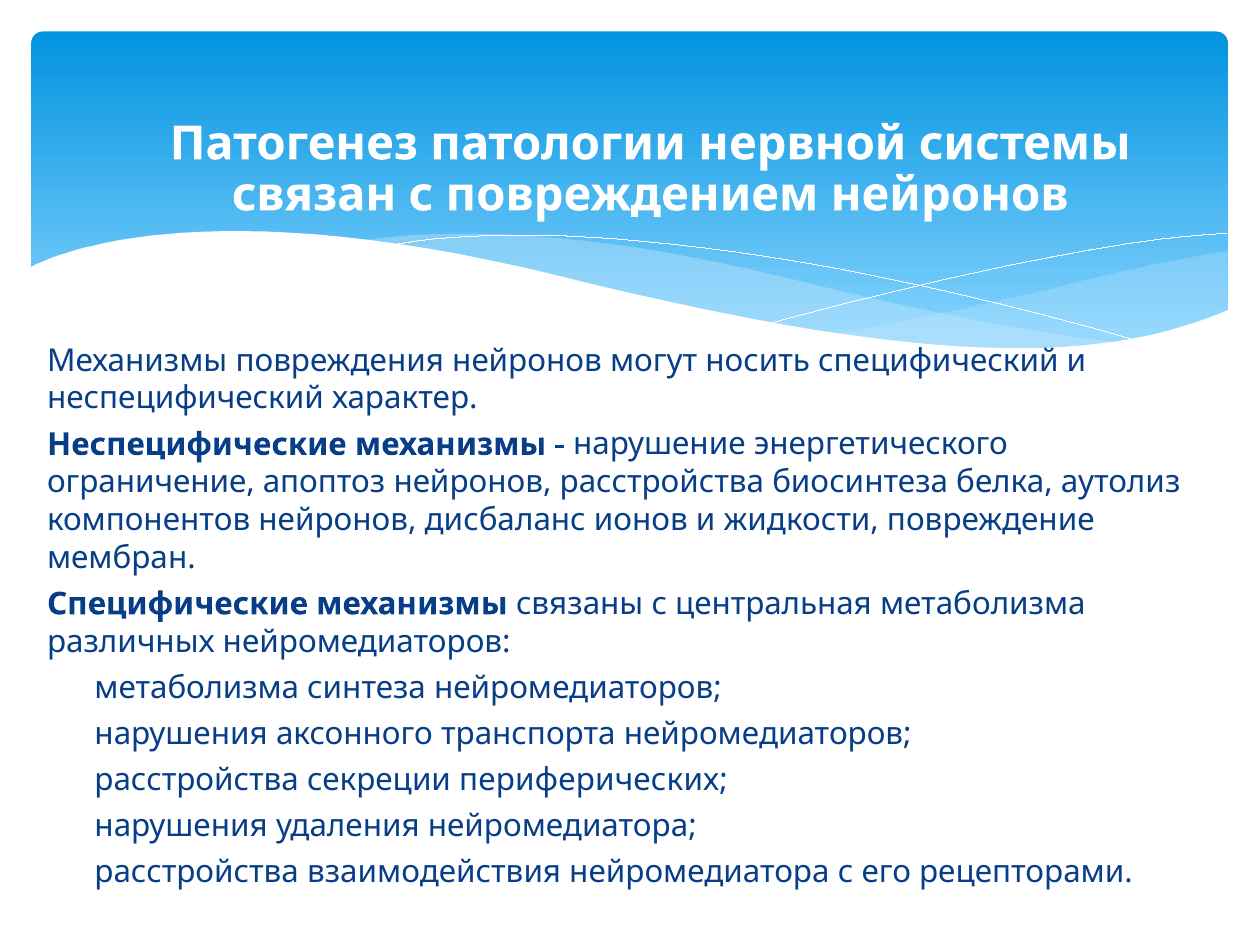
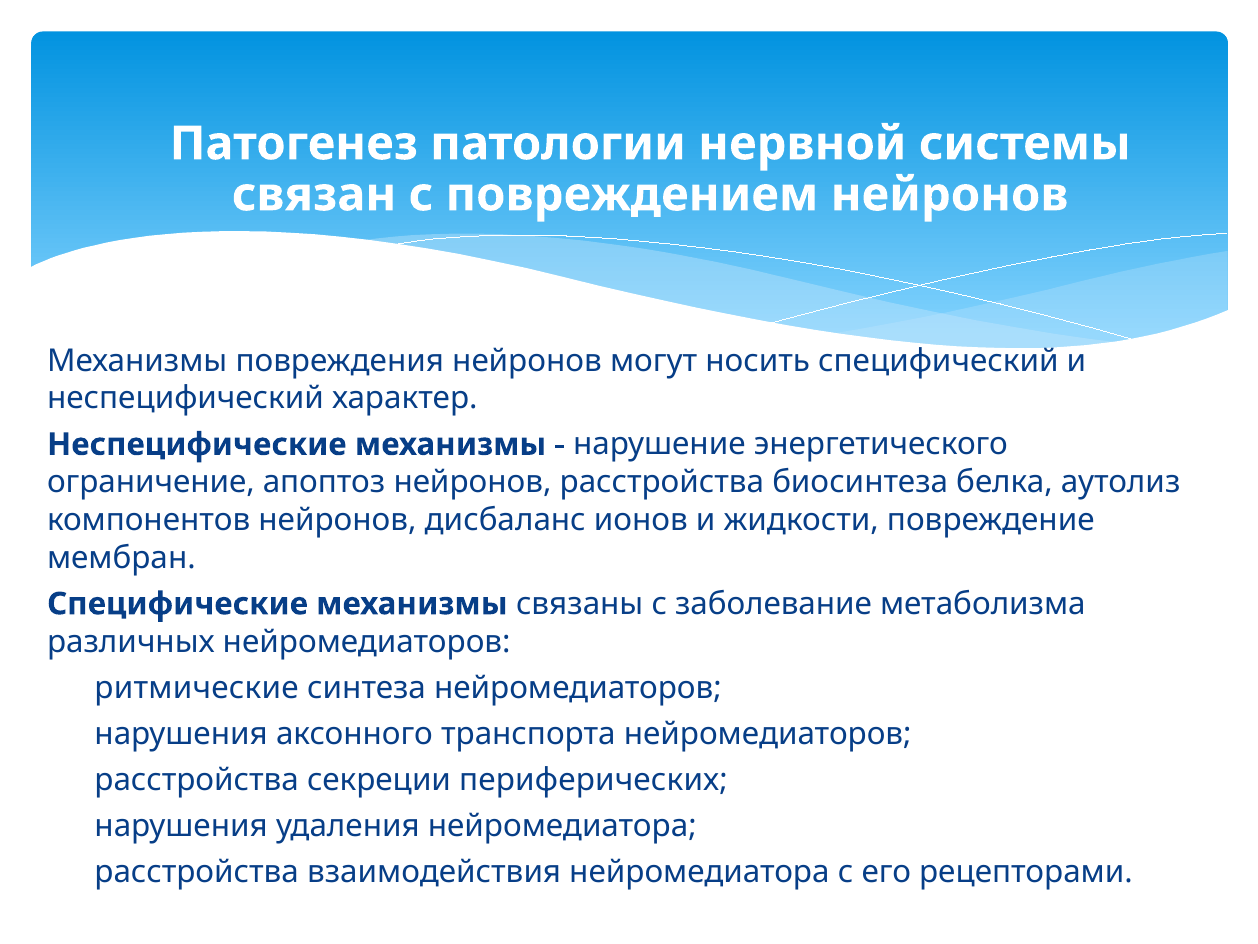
центральная: центральная -> заболевание (774, 604)
метаболизма: метаболизма -> ритмические (197, 687)
